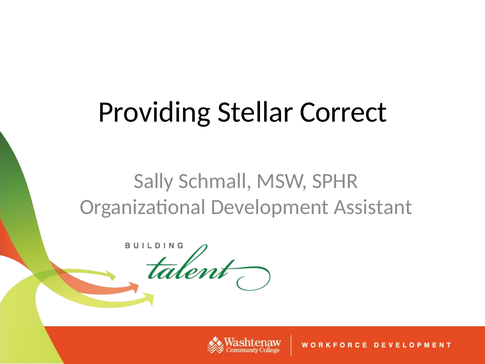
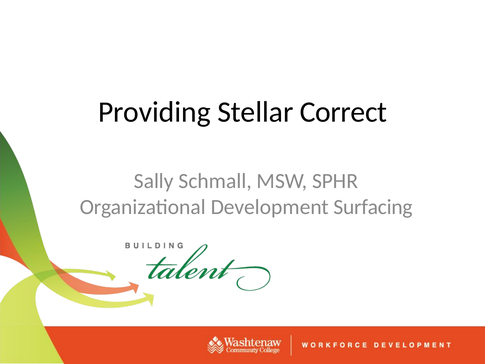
Assistant: Assistant -> Surfacing (373, 207)
